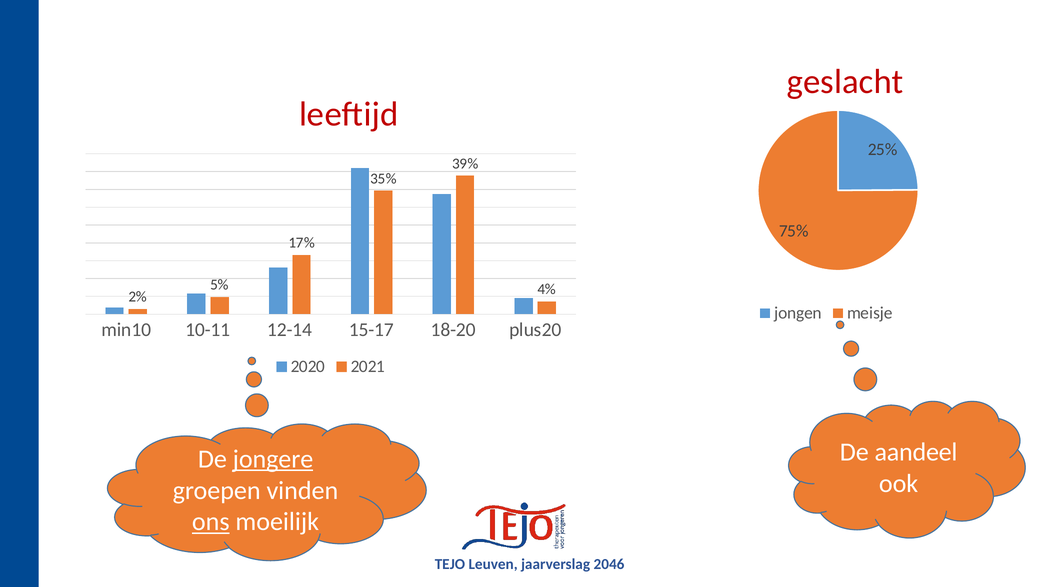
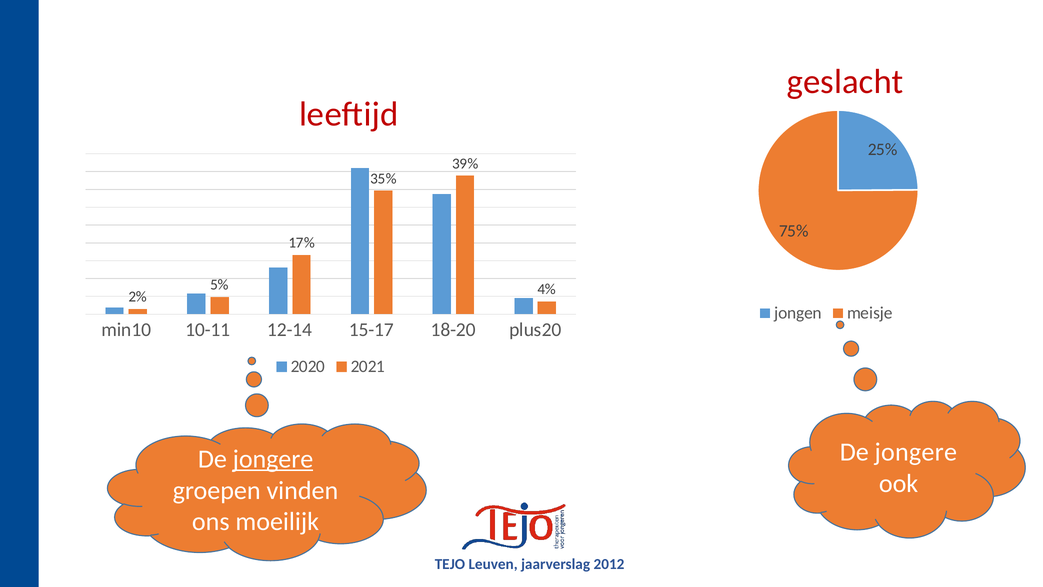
aandeel: aandeel -> jongere (916, 452)
ons underline: present -> none (211, 522)
2046: 2046 -> 2012 (609, 564)
